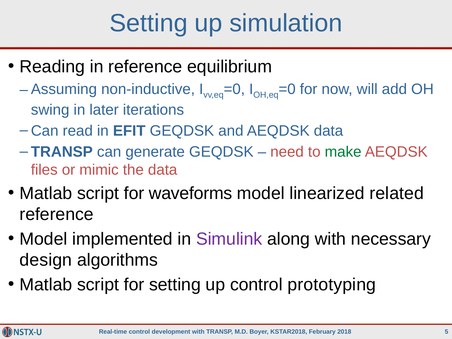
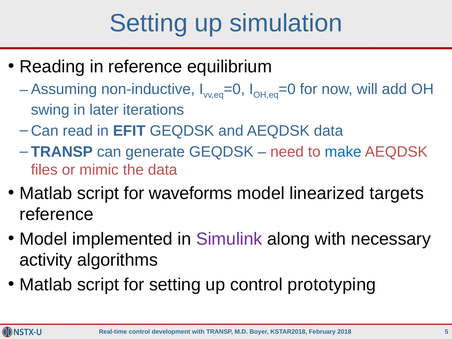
make colour: green -> blue (343, 152)
related: related -> targets (397, 193)
design: design -> activity (46, 260)
